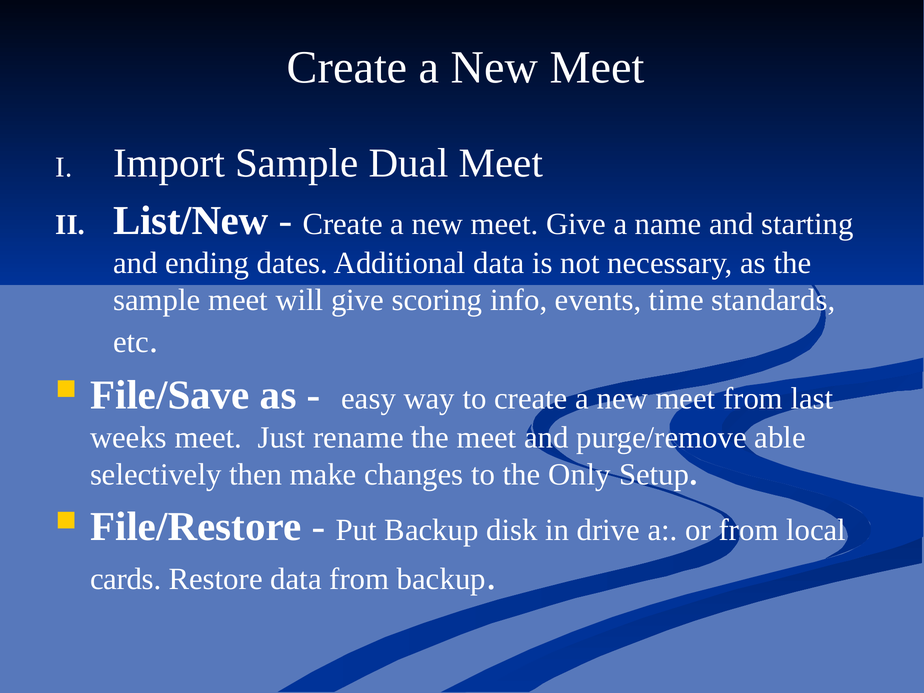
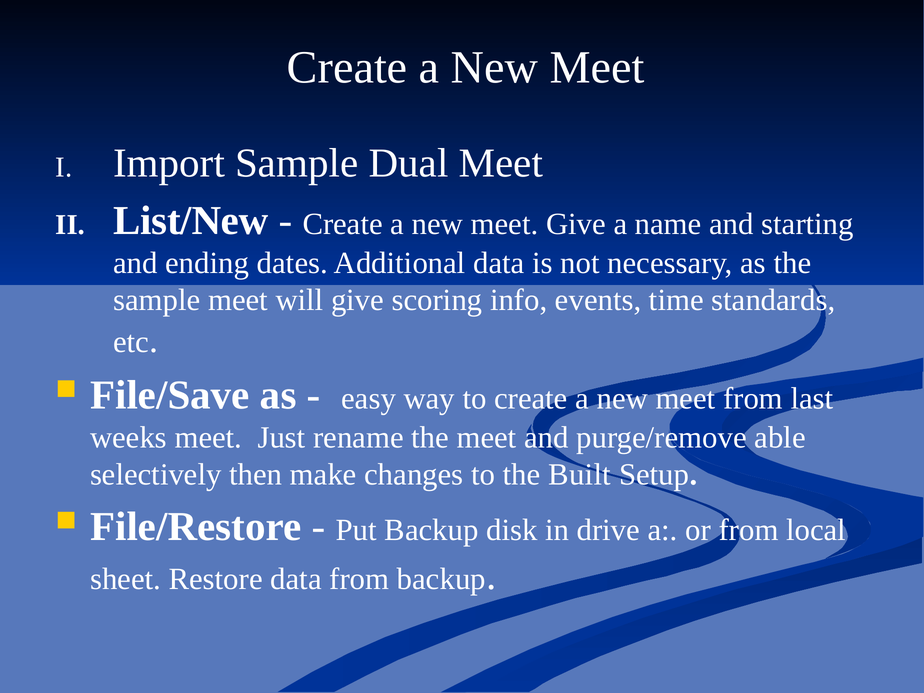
Only: Only -> Built (580, 474)
cards: cards -> sheet (126, 579)
